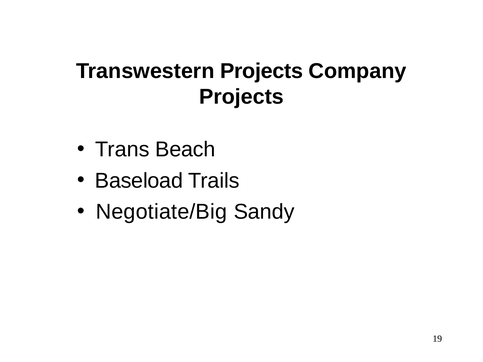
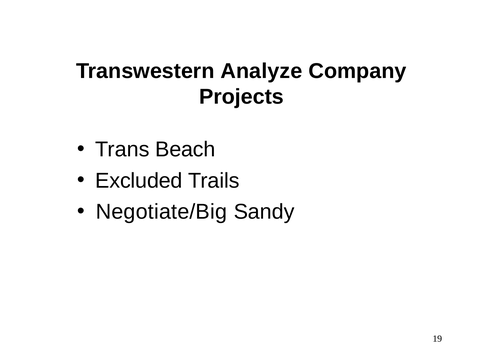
Transwestern Projects: Projects -> Analyze (261, 71)
Baseload: Baseload -> Excluded (139, 181)
